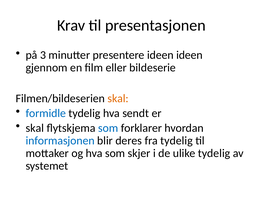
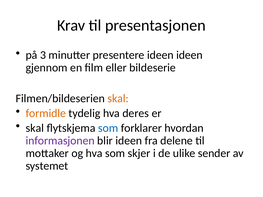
formidle colour: blue -> orange (46, 113)
sendt: sendt -> deres (136, 113)
informasjonen colour: blue -> purple (60, 141)
blir deres: deres -> ideen (129, 141)
fra tydelig: tydelig -> delene (177, 141)
ulike tydelig: tydelig -> sender (214, 153)
